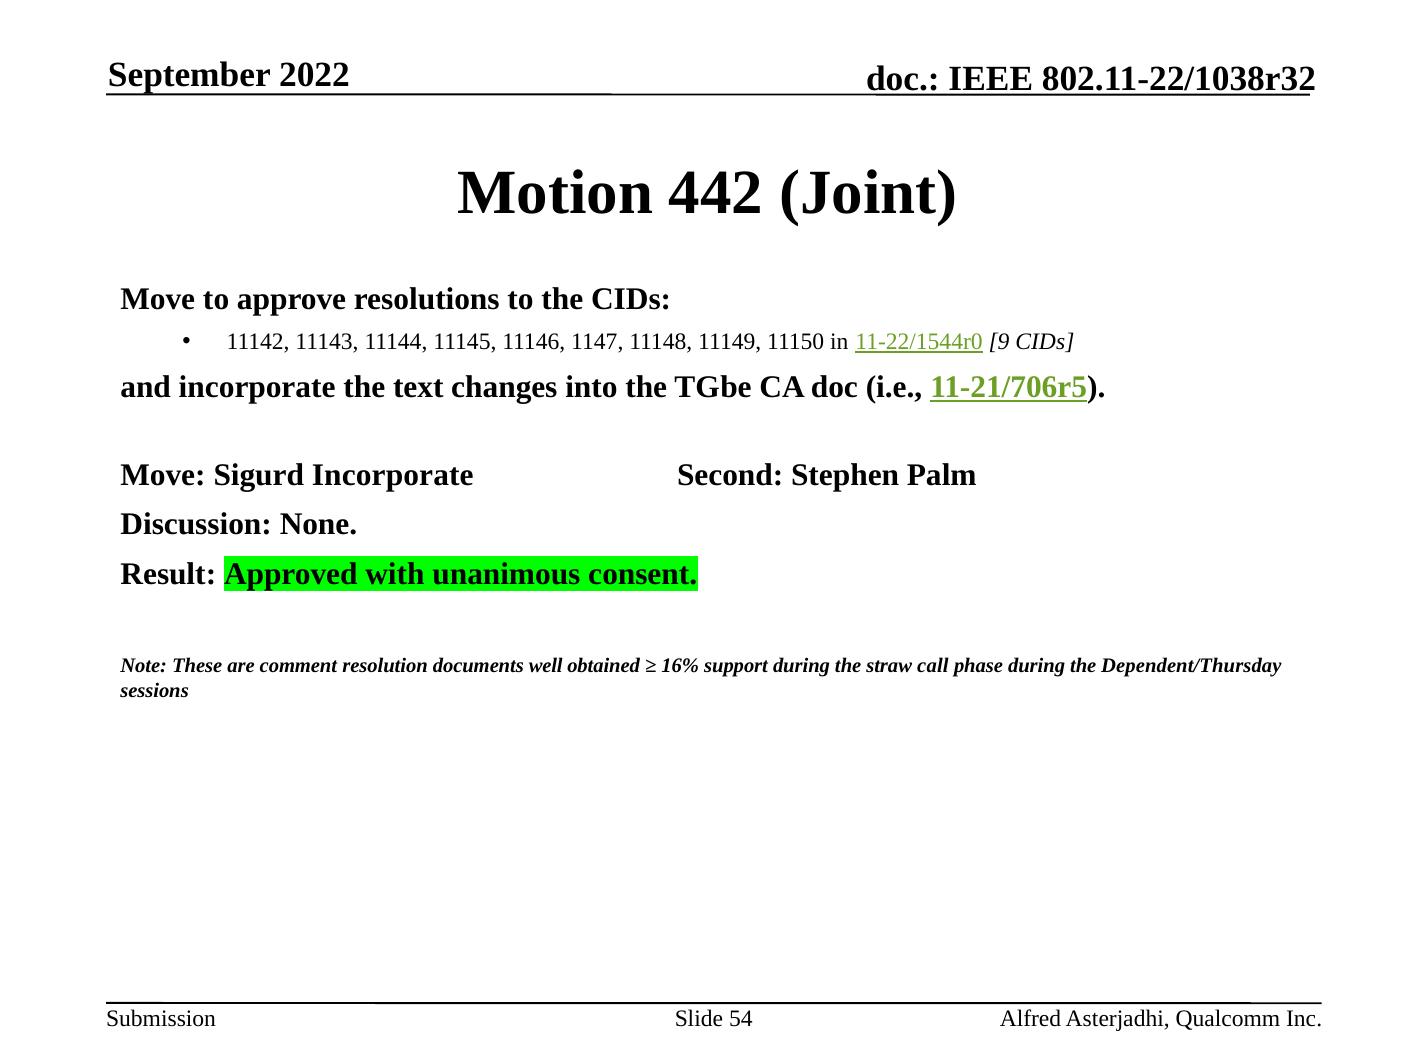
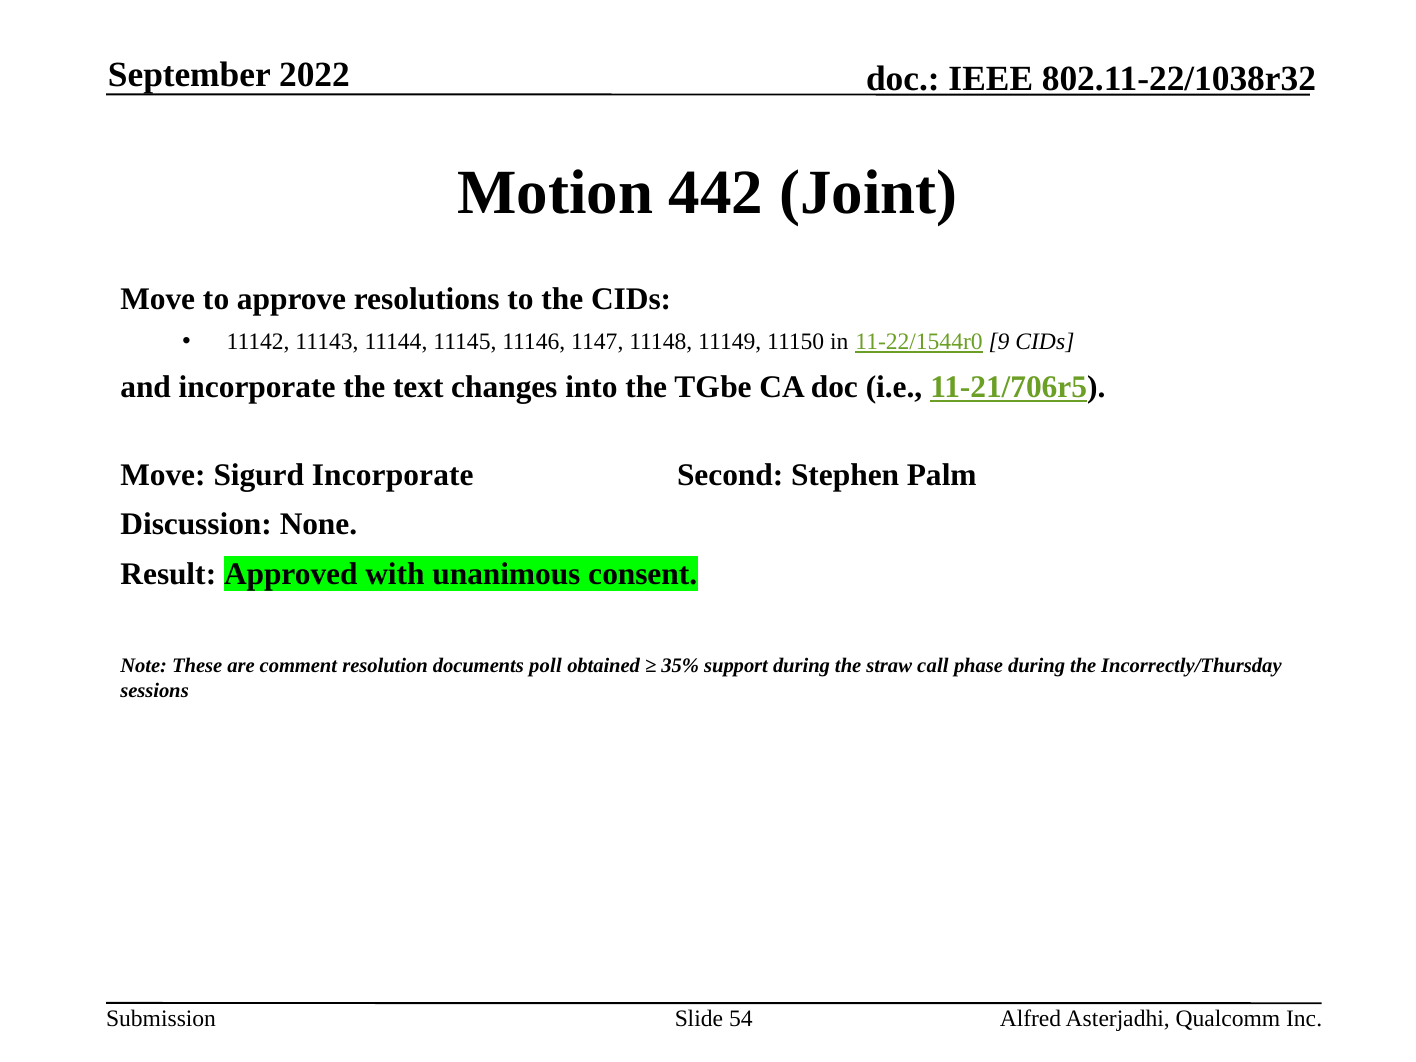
well: well -> poll (546, 666)
16%: 16% -> 35% (680, 666)
Dependent/Thursday: Dependent/Thursday -> Incorrectly/Thursday (1191, 666)
